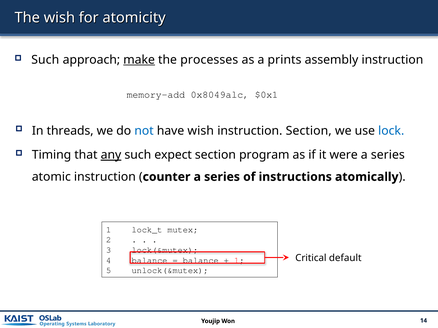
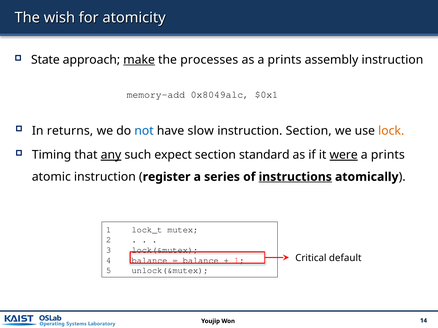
Such: Such -> State (45, 60)
threads: threads -> returns (70, 131)
have wish: wish -> slow (201, 131)
lock colour: blue -> orange (391, 131)
program: program -> standard (264, 155)
were underline: none -> present (344, 155)
series: series -> prints (388, 155)
counter: counter -> register (167, 177)
instructions underline: none -> present (295, 177)
